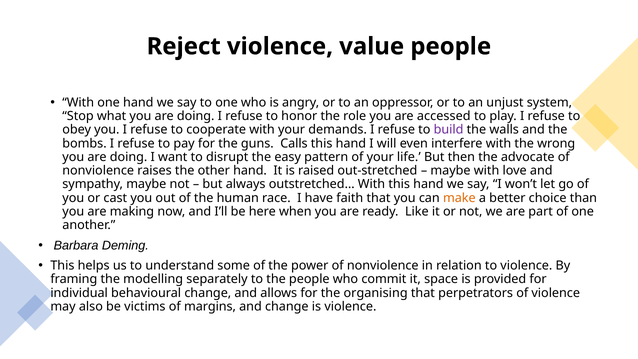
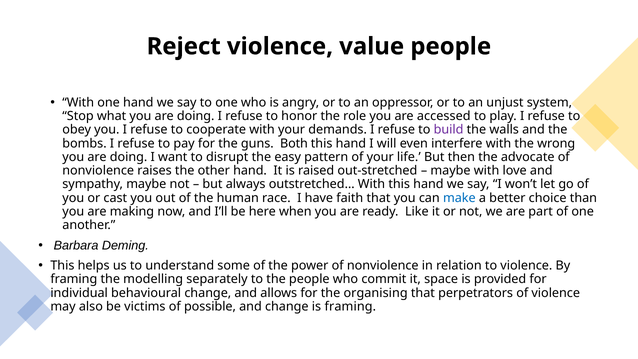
Calls: Calls -> Both (294, 143)
make colour: orange -> blue (459, 198)
margins: margins -> possible (210, 306)
is violence: violence -> framing (350, 306)
